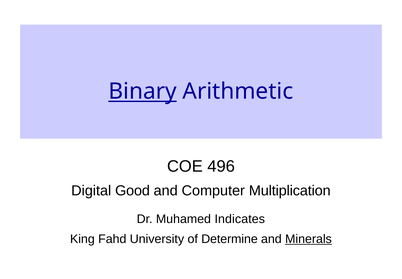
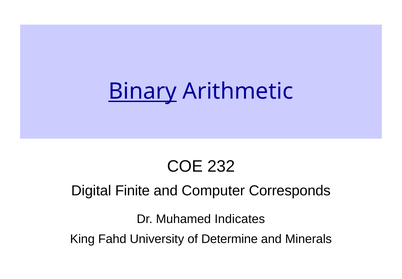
496: 496 -> 232 (221, 166)
Good: Good -> Finite (133, 190)
Multiplication: Multiplication -> Corresponds (290, 190)
Minerals underline: present -> none (308, 238)
